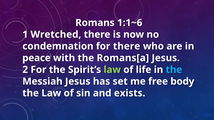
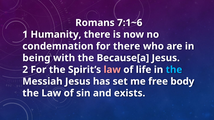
1:1~6: 1:1~6 -> 7:1~6 (130, 23)
Wretched: Wretched -> Humanity (56, 35)
peace: peace -> being (36, 58)
Romans[a: Romans[a -> Because[a (123, 58)
law colour: light green -> pink (112, 70)
